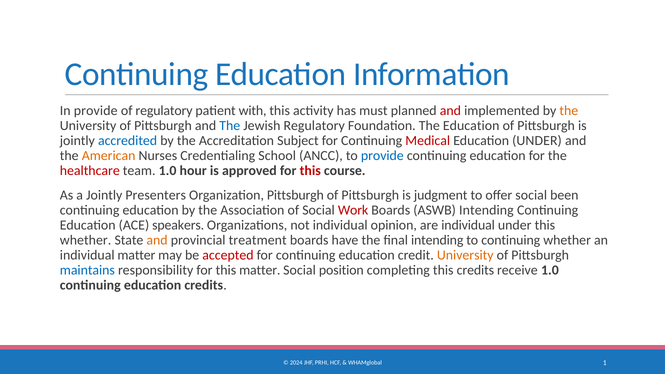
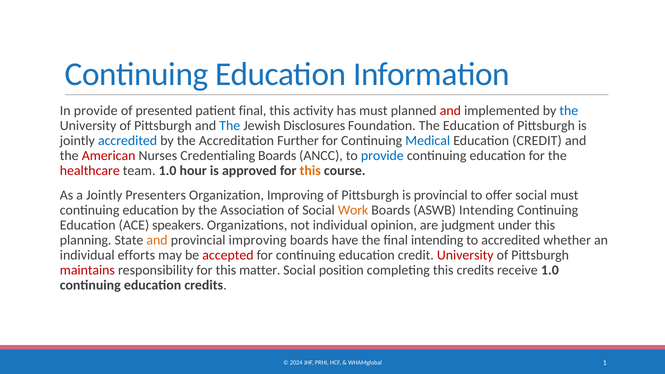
of regulatory: regulatory -> presented (164, 111)
patient with: with -> final (253, 111)
the colour: orange -> blue (569, 111)
Jewish Regulatory: Regulatory -> Disclosures (314, 126)
Subject: Subject -> Further (298, 141)
Medical colour: red -> blue (428, 141)
UNDER: UNDER -> CREDIT (537, 141)
American colour: orange -> red (109, 156)
Credentialing School: School -> Boards (277, 156)
this colour: red -> orange (310, 171)
Organization Pittsburgh: Pittsburgh -> Improving (295, 195)
is judgment: judgment -> provincial (441, 195)
social been: been -> must (564, 195)
Work colour: red -> orange (353, 210)
are individual: individual -> judgment (468, 225)
whether: whether -> planning (86, 240)
provincial treatment: treatment -> improving (258, 240)
to continuing: continuing -> accredited (511, 240)
individual matter: matter -> efforts (136, 255)
University colour: orange -> red (465, 255)
maintains colour: blue -> red (87, 270)
